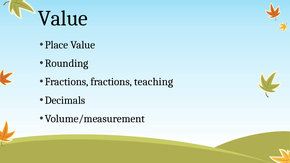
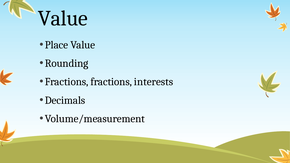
teaching: teaching -> interests (154, 82)
